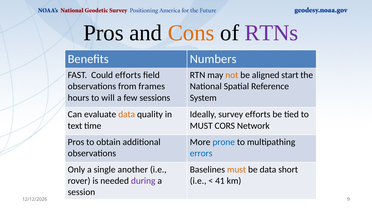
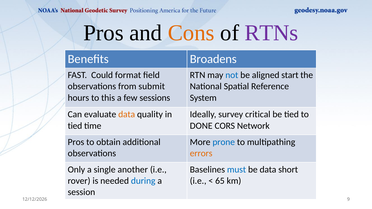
Numbers: Numbers -> Broadens (213, 59)
Could efforts: efforts -> format (128, 75)
not colour: orange -> blue (232, 75)
frames: frames -> submit (152, 86)
will: will -> this (108, 98)
survey efforts: efforts -> critical (258, 115)
text: text -> tied (75, 126)
MUST: MUST -> DONE (201, 126)
errors colour: blue -> orange (201, 153)
must colour: orange -> blue (237, 170)
during colour: purple -> blue (143, 181)
41: 41 -> 65 (220, 181)
